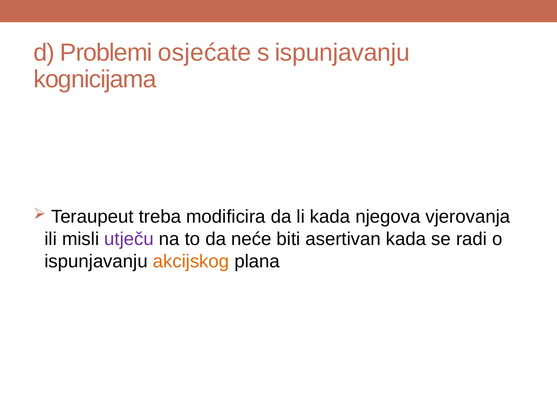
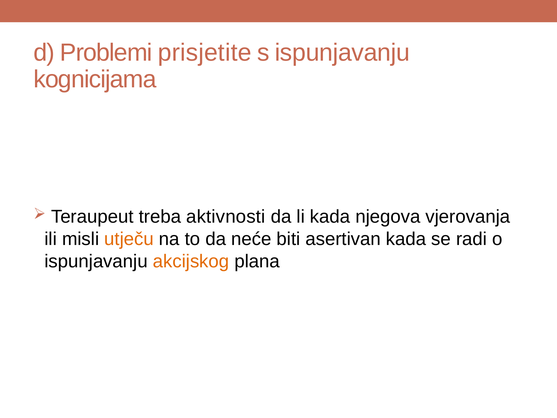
osjećate: osjećate -> prisjetite (205, 52)
modificira: modificira -> aktivnosti (226, 217)
utječu colour: purple -> orange (129, 239)
